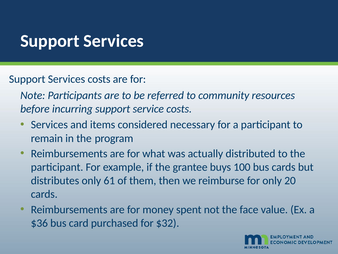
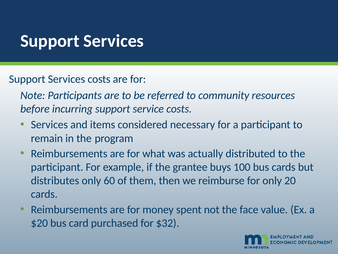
61: 61 -> 60 (109, 180)
$36: $36 -> $20 (39, 223)
